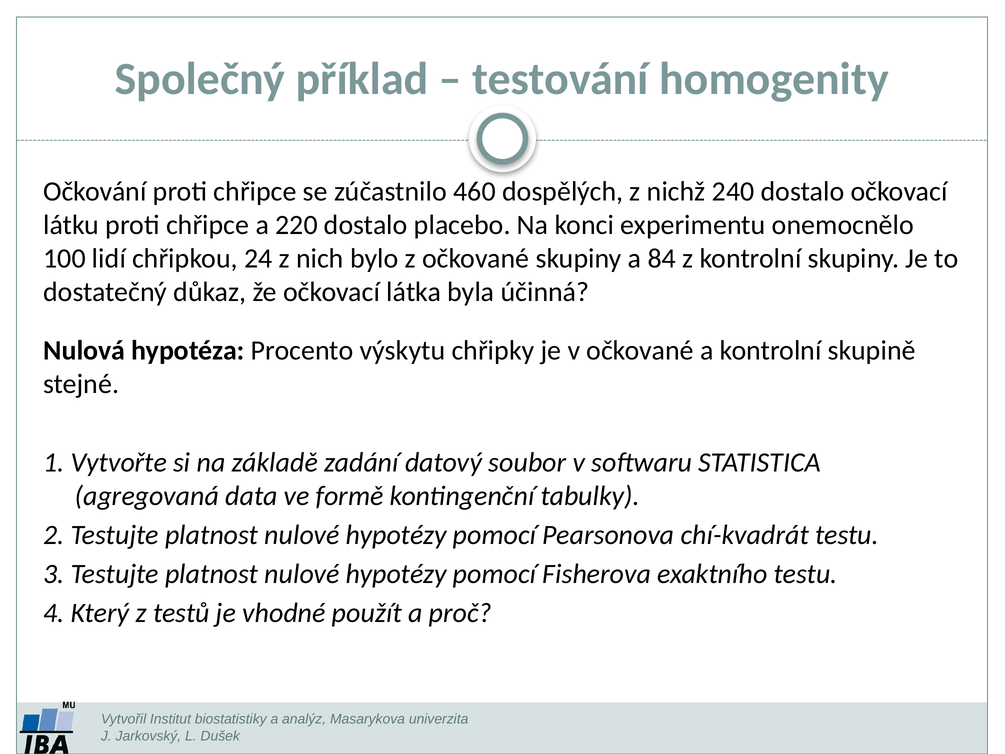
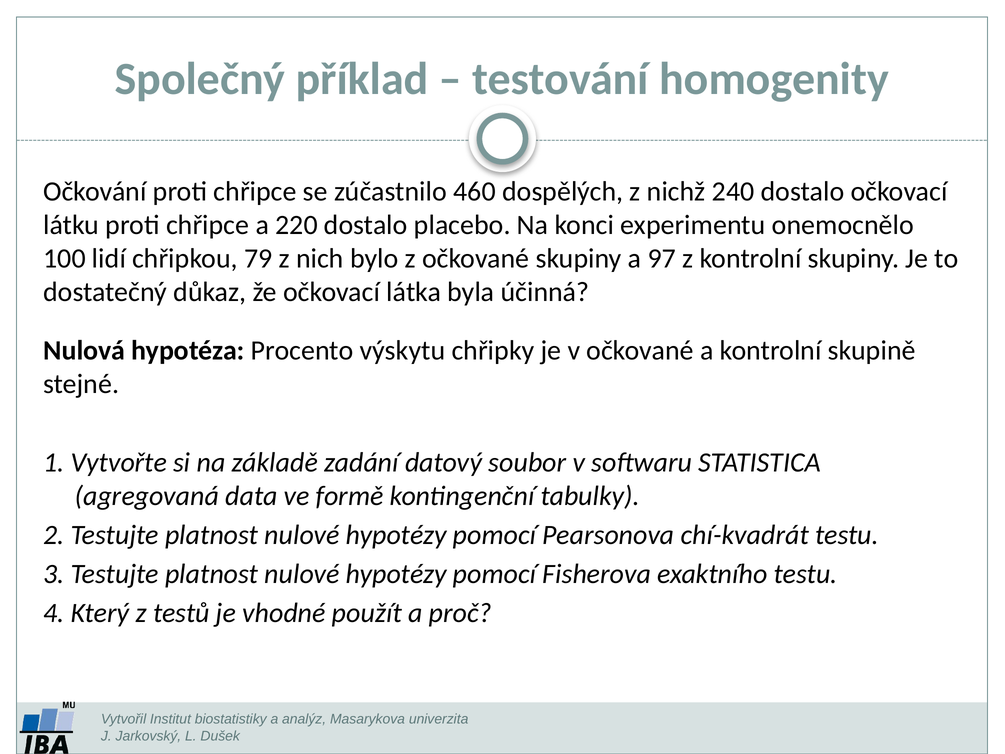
24: 24 -> 79 (258, 258)
84: 84 -> 97 (662, 258)
